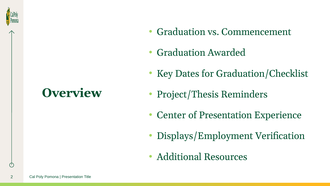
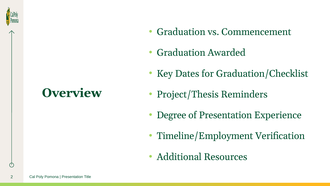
Center: Center -> Degree (171, 115)
Displays/Employment: Displays/Employment -> Timeline/Employment (205, 136)
